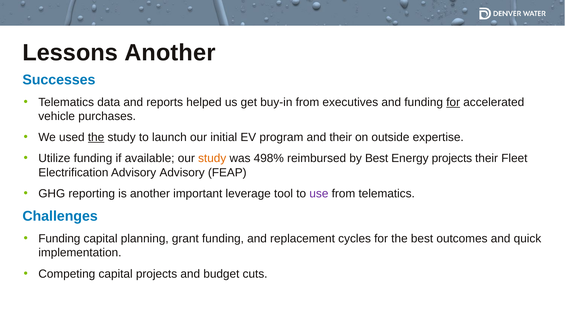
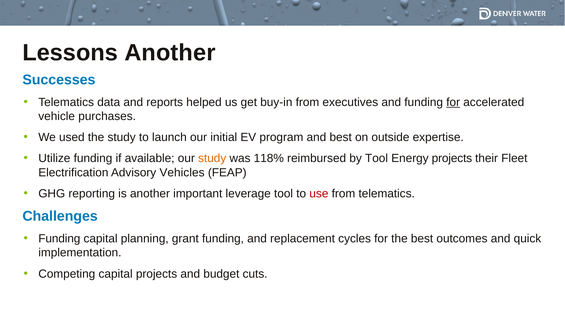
the underline: present -> none (96, 137)
and their: their -> best (341, 137)
498%: 498% -> 118% (269, 158)
by Best: Best -> Tool (377, 158)
Advisory Advisory: Advisory -> Vehicles (182, 172)
use colour: purple -> red (319, 194)
